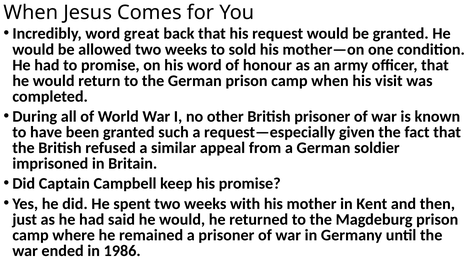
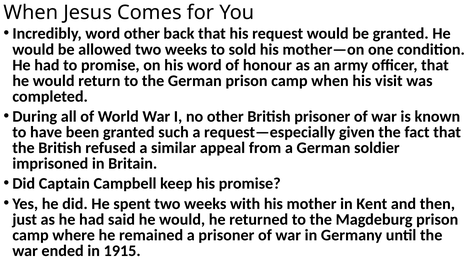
word great: great -> other (142, 34)
1986: 1986 -> 1915 (122, 251)
